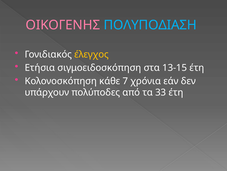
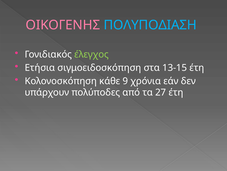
έλεγχος colour: yellow -> light green (92, 54)
7: 7 -> 9 (125, 81)
33: 33 -> 27 (161, 92)
